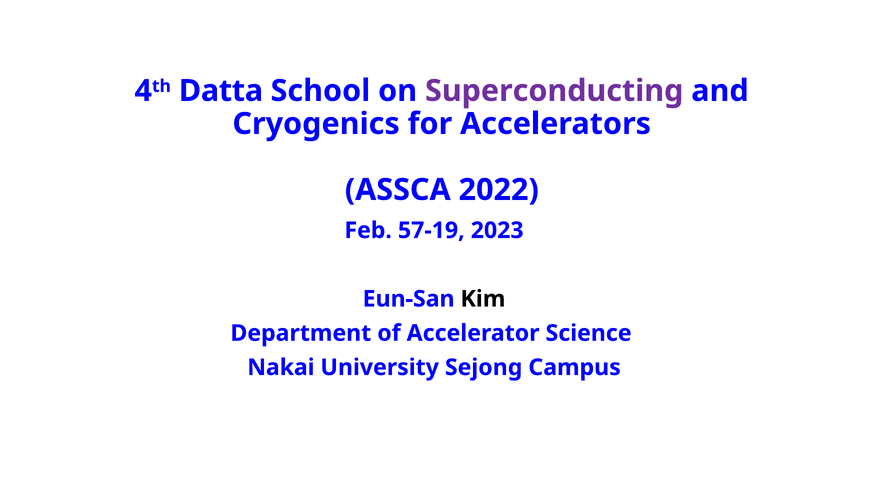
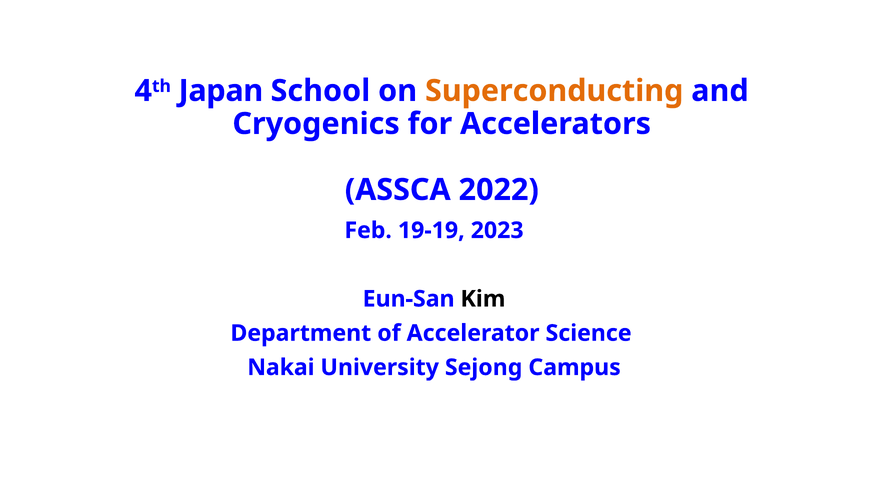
Datta: Datta -> Japan (221, 91)
Superconducting colour: purple -> orange (554, 91)
57-19: 57-19 -> 19-19 (431, 230)
